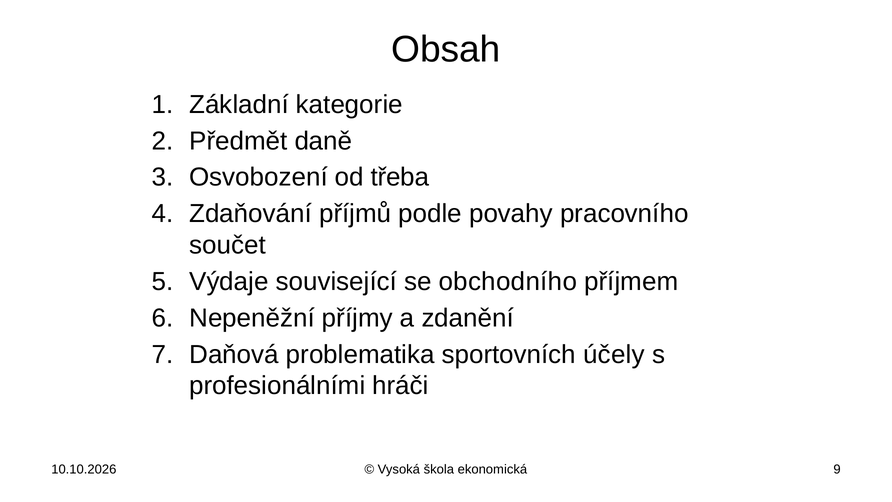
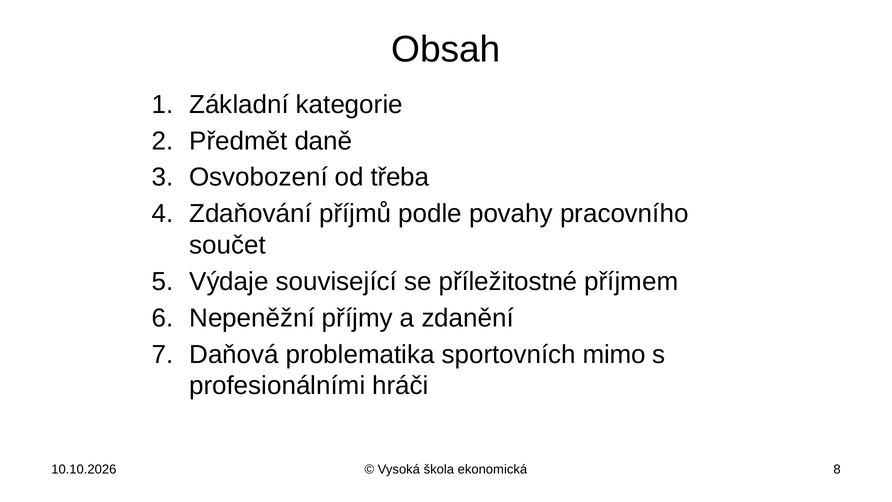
obchodního: obchodního -> příležitostné (508, 281)
účely: účely -> mimo (614, 354)
9: 9 -> 8 (837, 469)
